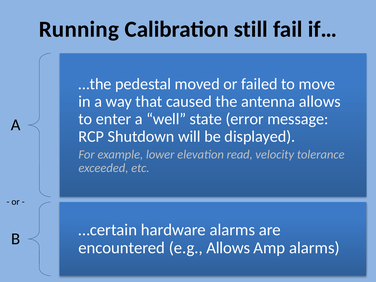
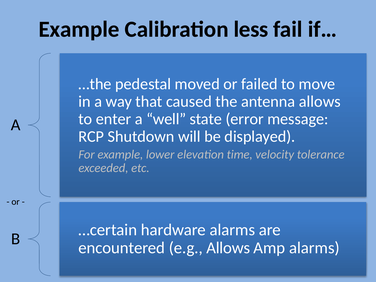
Running: Running -> Example (79, 29)
still: still -> less (251, 29)
read: read -> time (240, 154)
